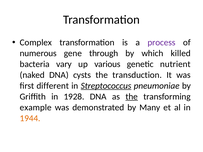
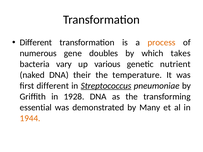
Complex: Complex -> Different (36, 43)
process colour: purple -> orange (161, 43)
through: through -> doubles (104, 53)
killed: killed -> takes (181, 53)
cysts: cysts -> their (82, 75)
transduction: transduction -> temperature (137, 75)
the underline: present -> none (132, 97)
example: example -> essential (36, 108)
